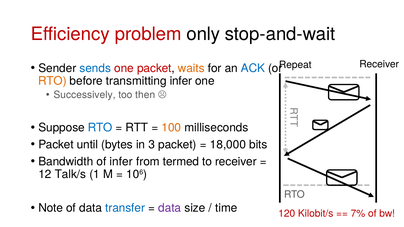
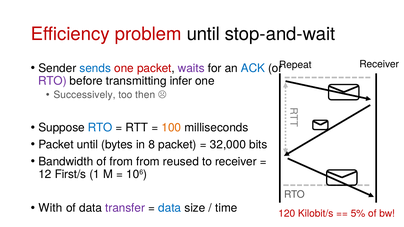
problem only: only -> until (203, 34)
waits colour: orange -> purple (191, 68)
RTO colour: orange -> purple (52, 81)
3: 3 -> 8 (152, 145)
18,000: 18,000 -> 32,000 (228, 145)
of infer: infer -> from (121, 162)
termed: termed -> reused (181, 162)
Talk/s: Talk/s -> First/s (70, 174)
Note: Note -> With (51, 208)
transfer colour: blue -> purple (125, 208)
data colour: purple -> blue (170, 208)
7%: 7% -> 5% (358, 214)
